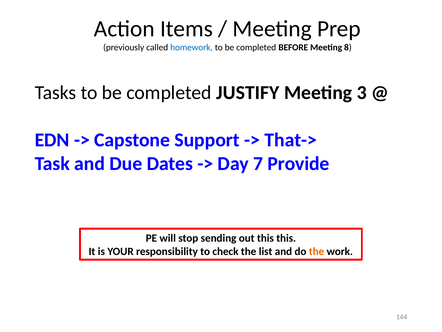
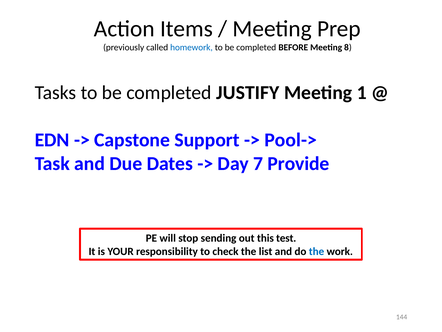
3: 3 -> 1 (362, 93)
That->: That-> -> Pool-> (291, 140)
this this: this -> test (286, 238)
the colour: orange -> blue (317, 251)
